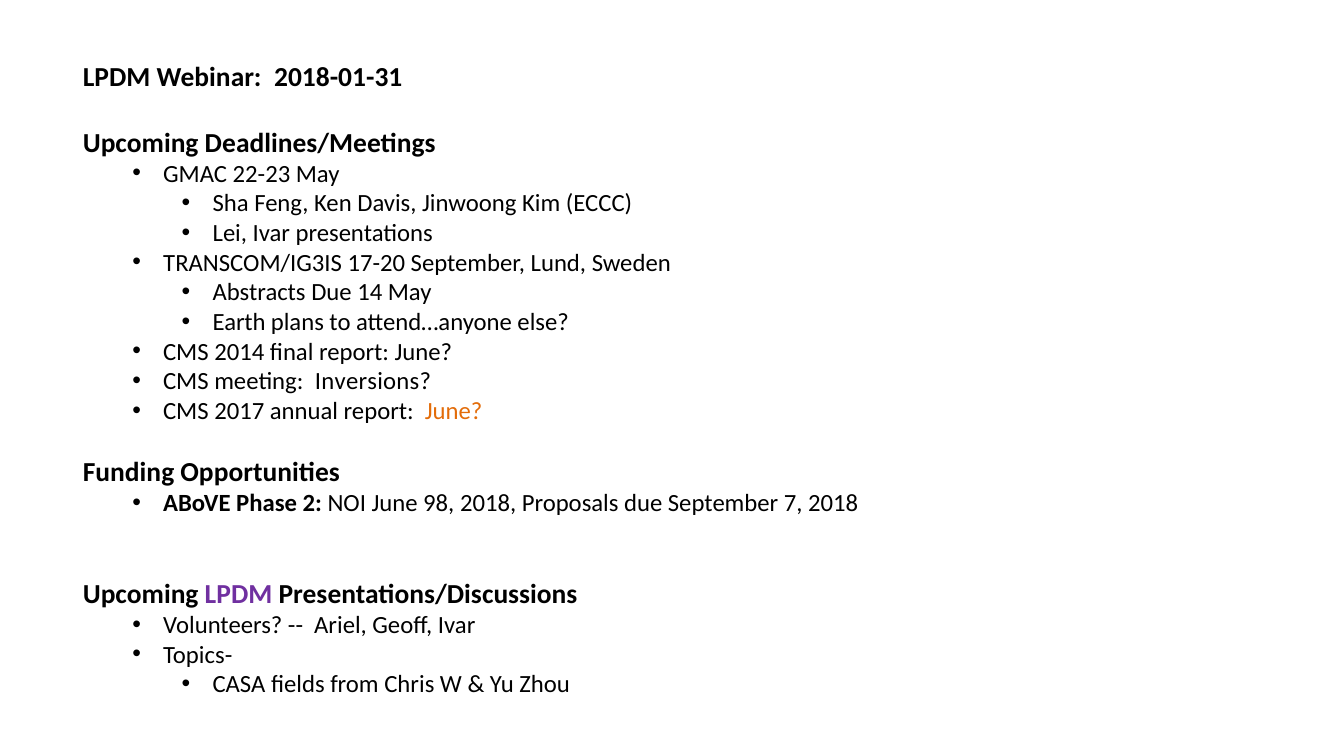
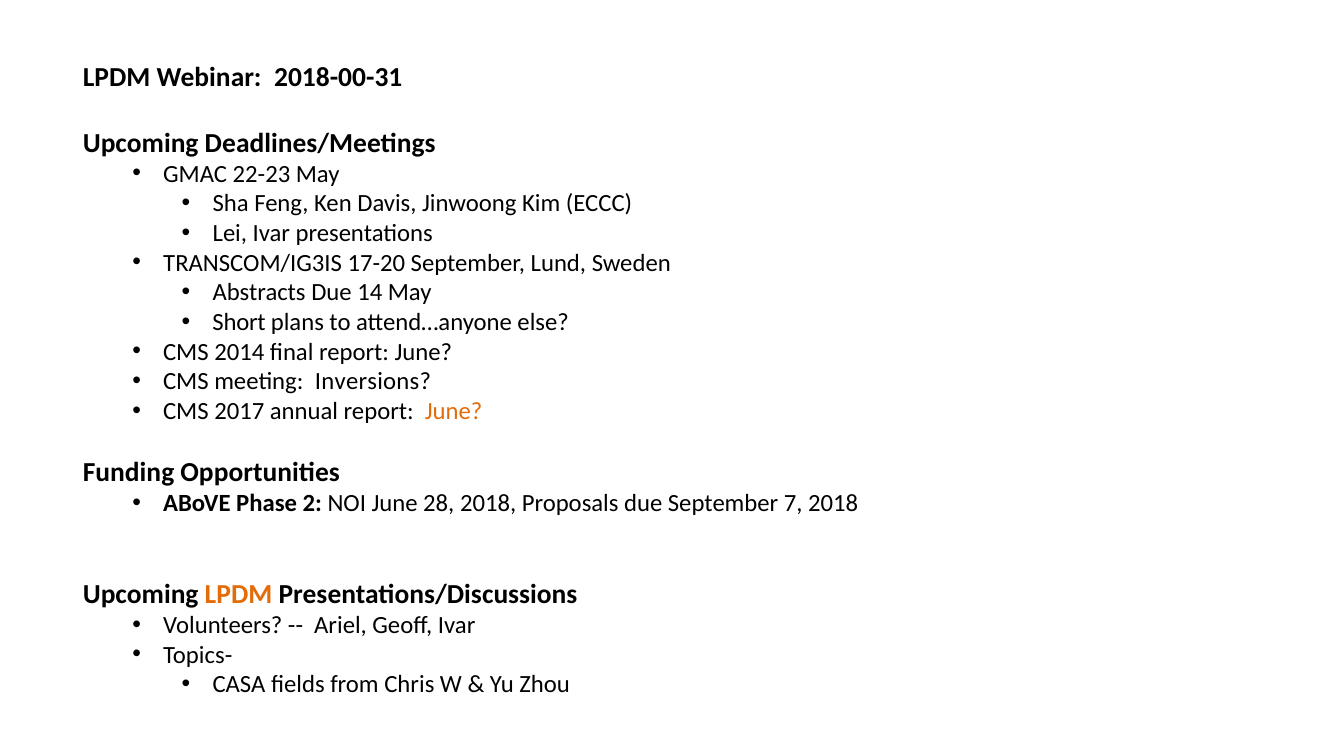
2018-01-31: 2018-01-31 -> 2018-00-31 (338, 77)
Earth: Earth -> Short (239, 322)
98: 98 -> 28 (439, 504)
LPDM colour: purple -> orange (239, 595)
